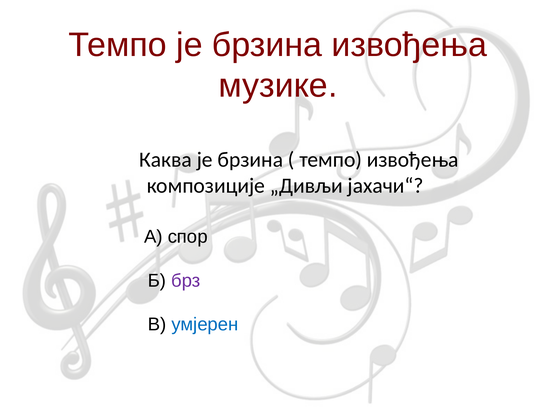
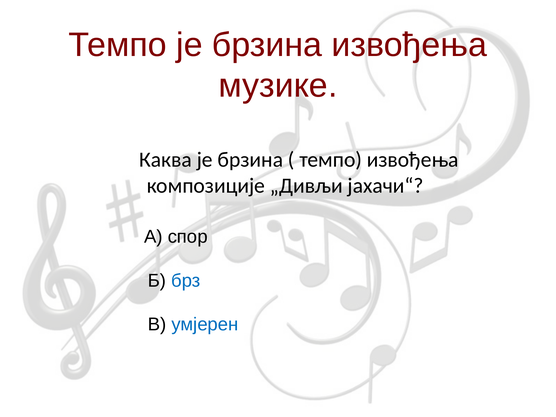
брз colour: purple -> blue (186, 281)
